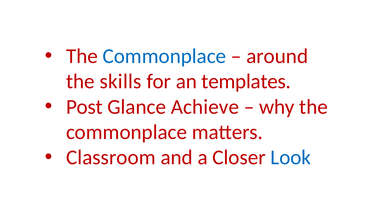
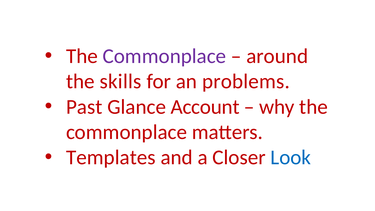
Commonplace colour: blue -> purple (164, 56)
templates: templates -> problems (246, 81)
Post: Post -> Past (84, 107)
Achieve: Achieve -> Account (205, 107)
Classroom: Classroom -> Templates (111, 157)
